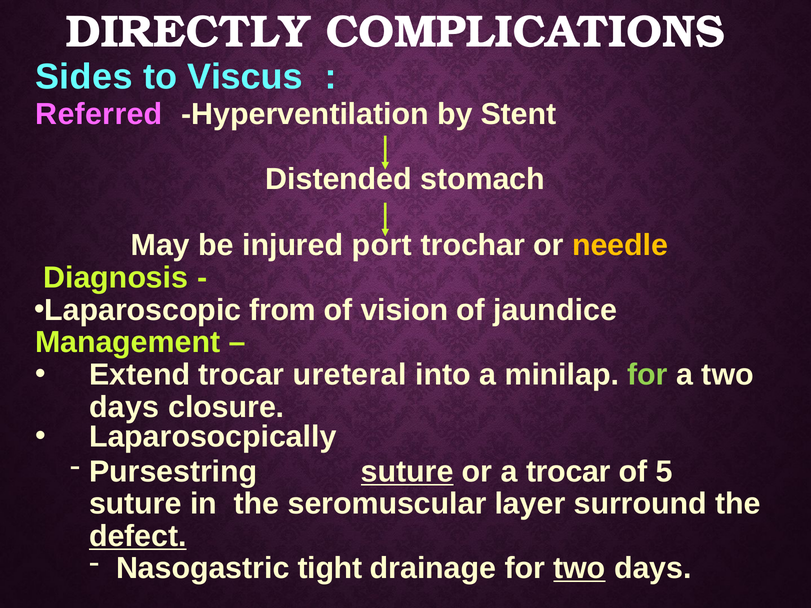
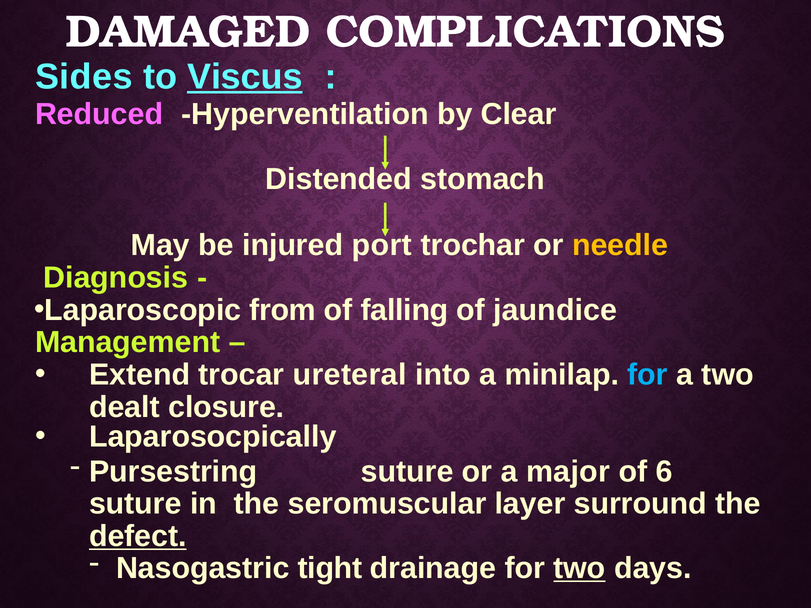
DIRECTLY: DIRECTLY -> DAMAGED (188, 32)
Viscus underline: none -> present (245, 77)
Referred: Referred -> Reduced (99, 114)
Stent: Stent -> Clear (519, 114)
vision: vision -> falling (404, 310)
for colour: light green -> light blue (648, 375)
days: days -> dealt (124, 407)
suture underline: present -> none (407, 472)
a trocar: trocar -> major (568, 472)
5: 5 -> 6 (664, 472)
